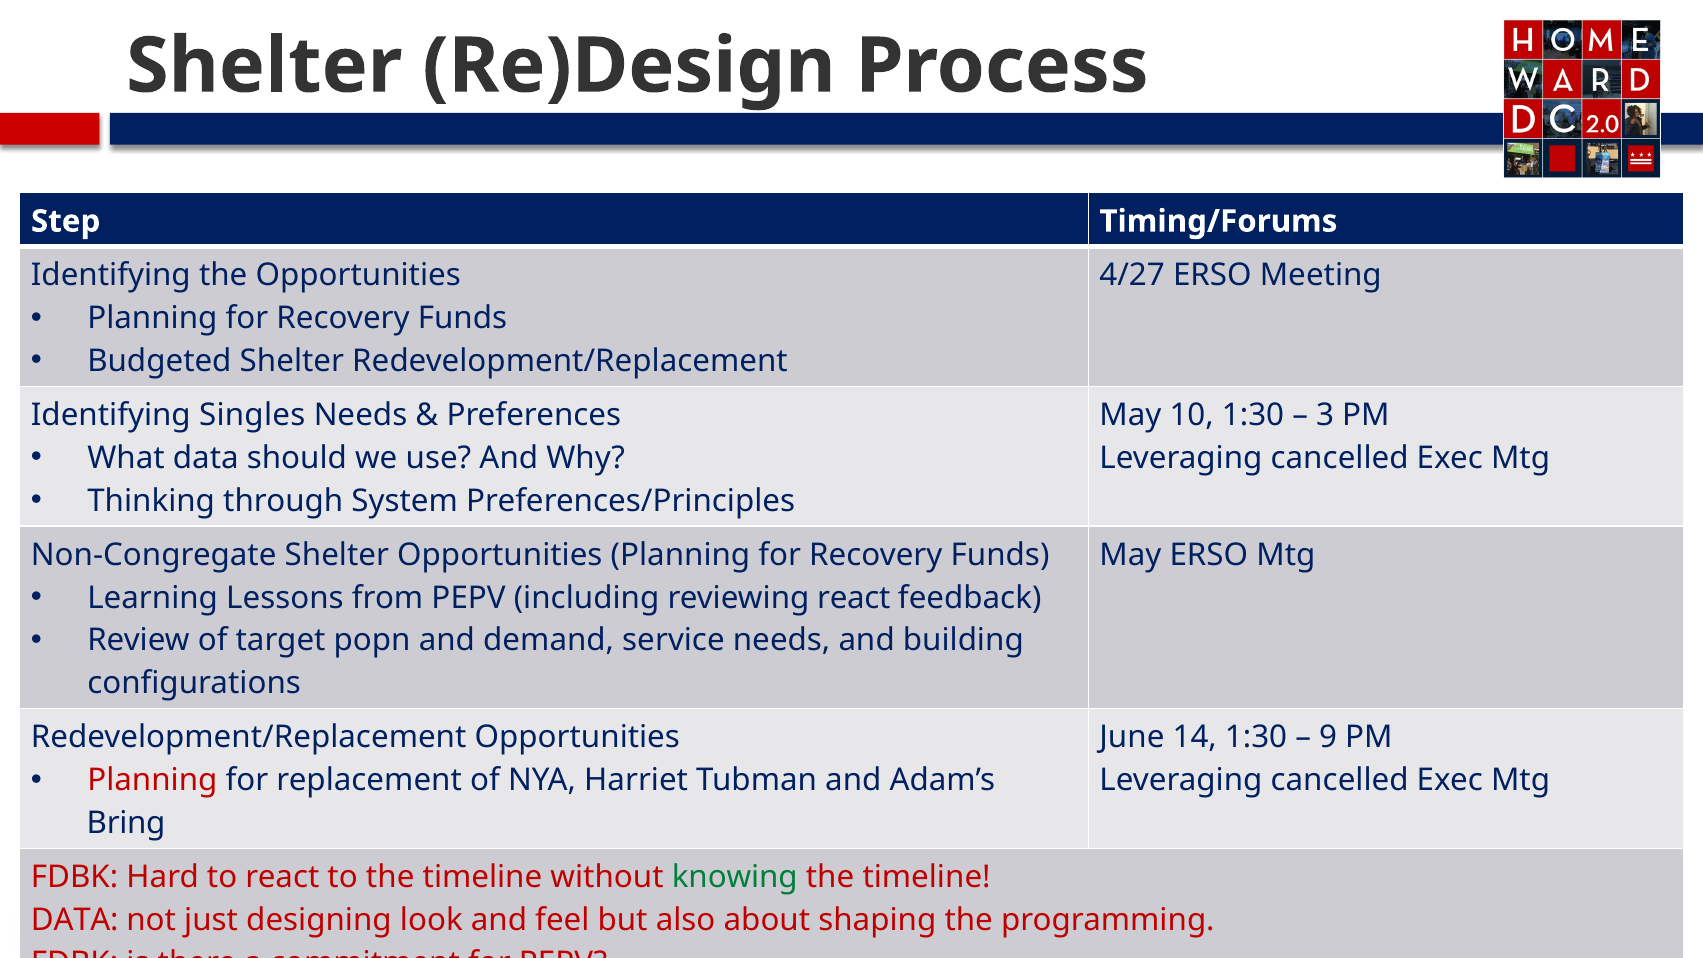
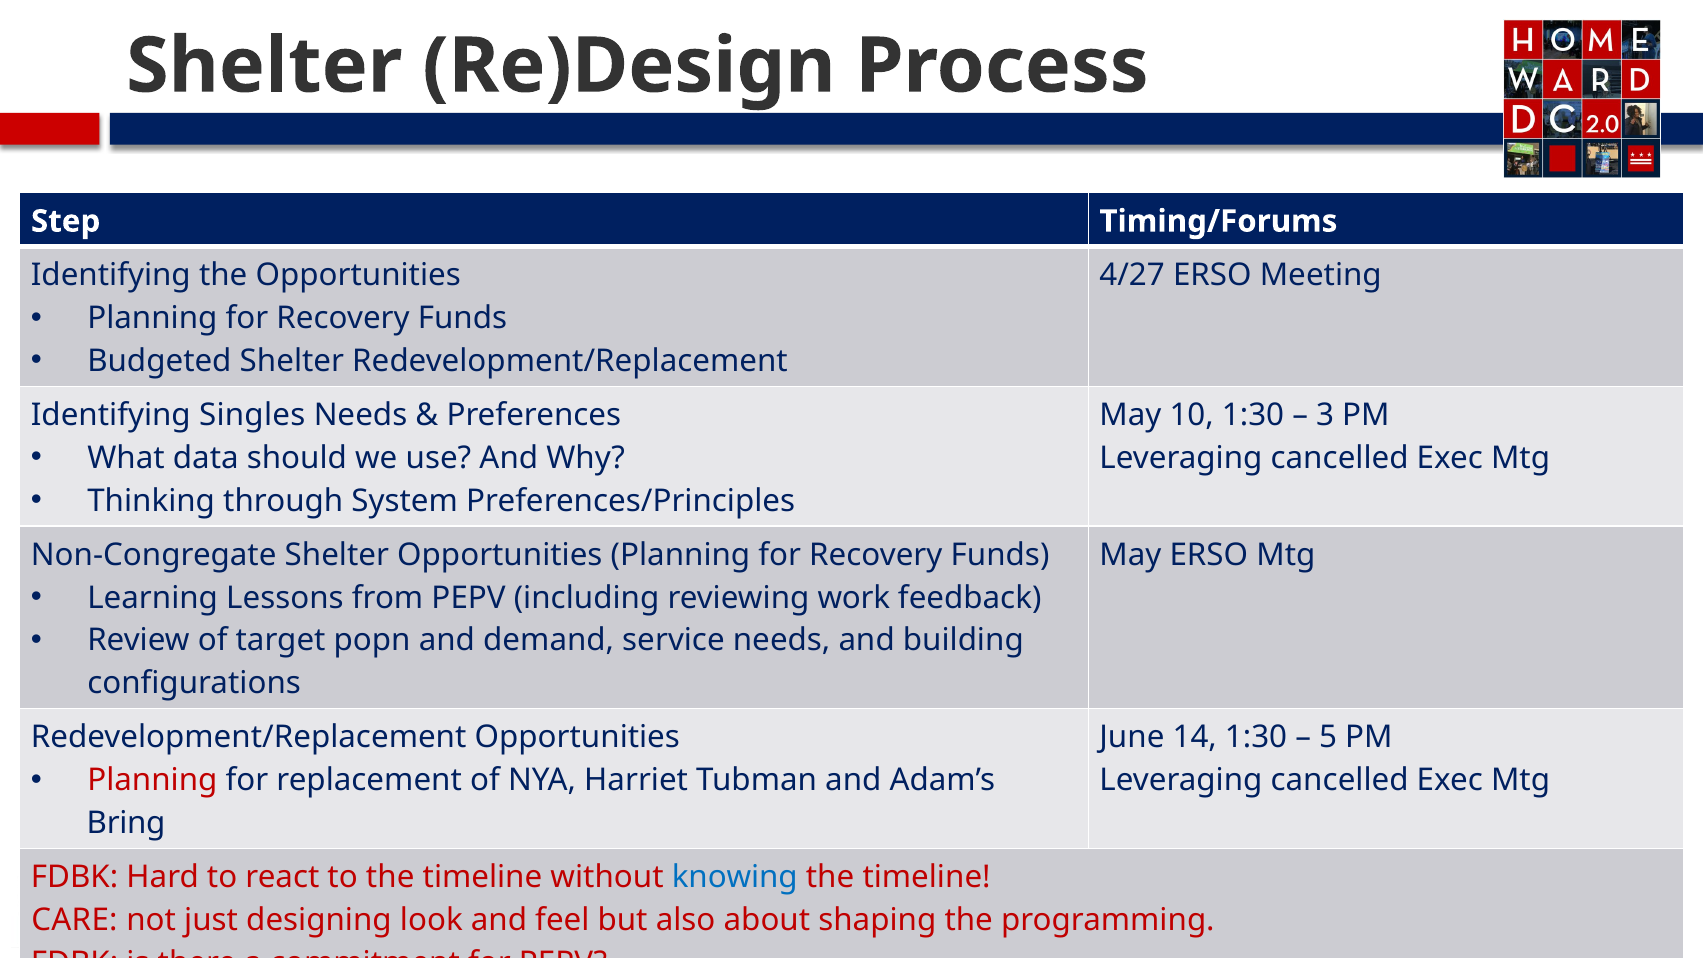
reviewing react: react -> work (854, 598)
9: 9 -> 5 (1328, 738)
knowing colour: green -> blue (735, 877)
DATA: DATA -> CARE (74, 920)
